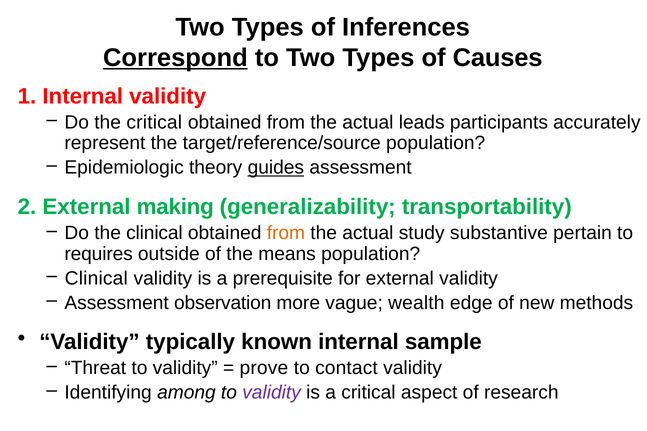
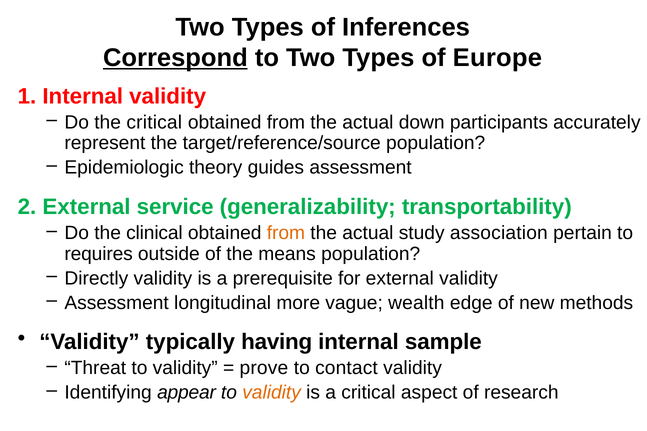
Causes: Causes -> Europe (497, 58)
leads: leads -> down (422, 123)
guides underline: present -> none (276, 168)
making: making -> service (175, 207)
substantive: substantive -> association (499, 233)
Clinical: Clinical -> Directly (96, 278)
observation: observation -> longitudinal (223, 303)
known: known -> having (277, 342)
among: among -> appear (187, 393)
validity colour: purple -> orange (272, 393)
